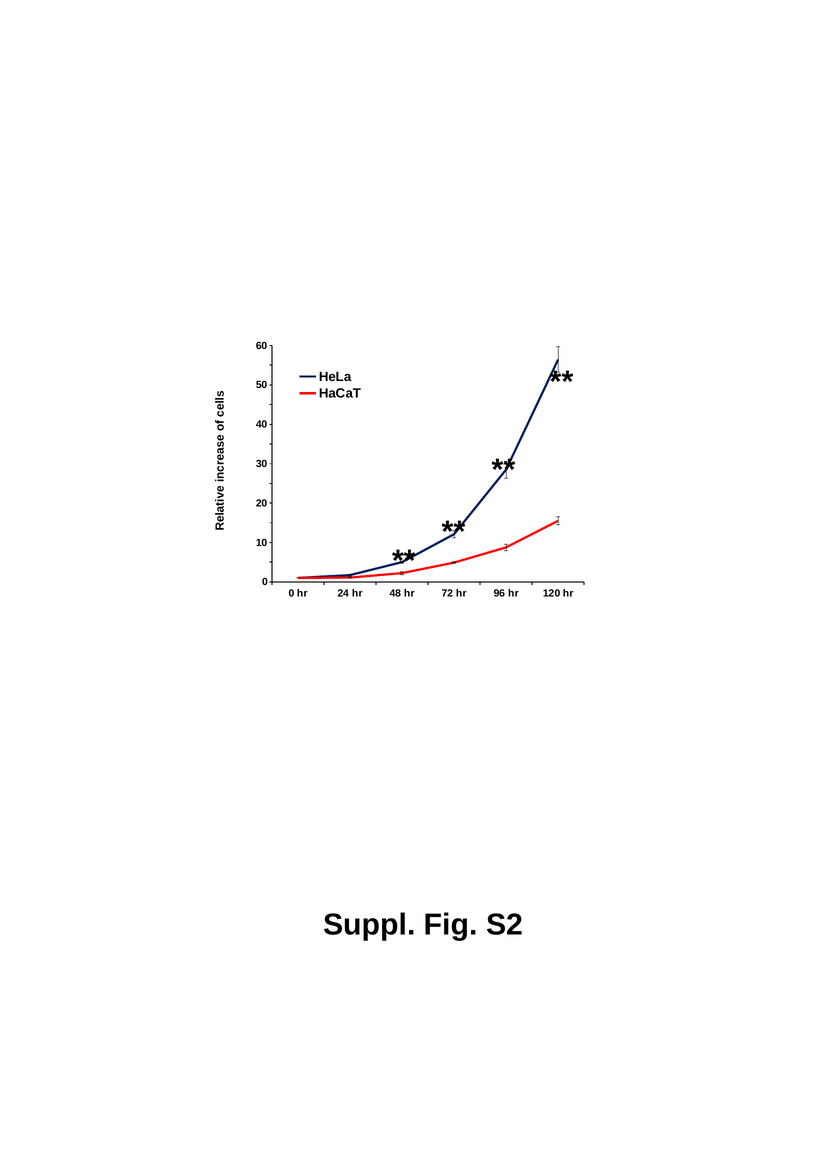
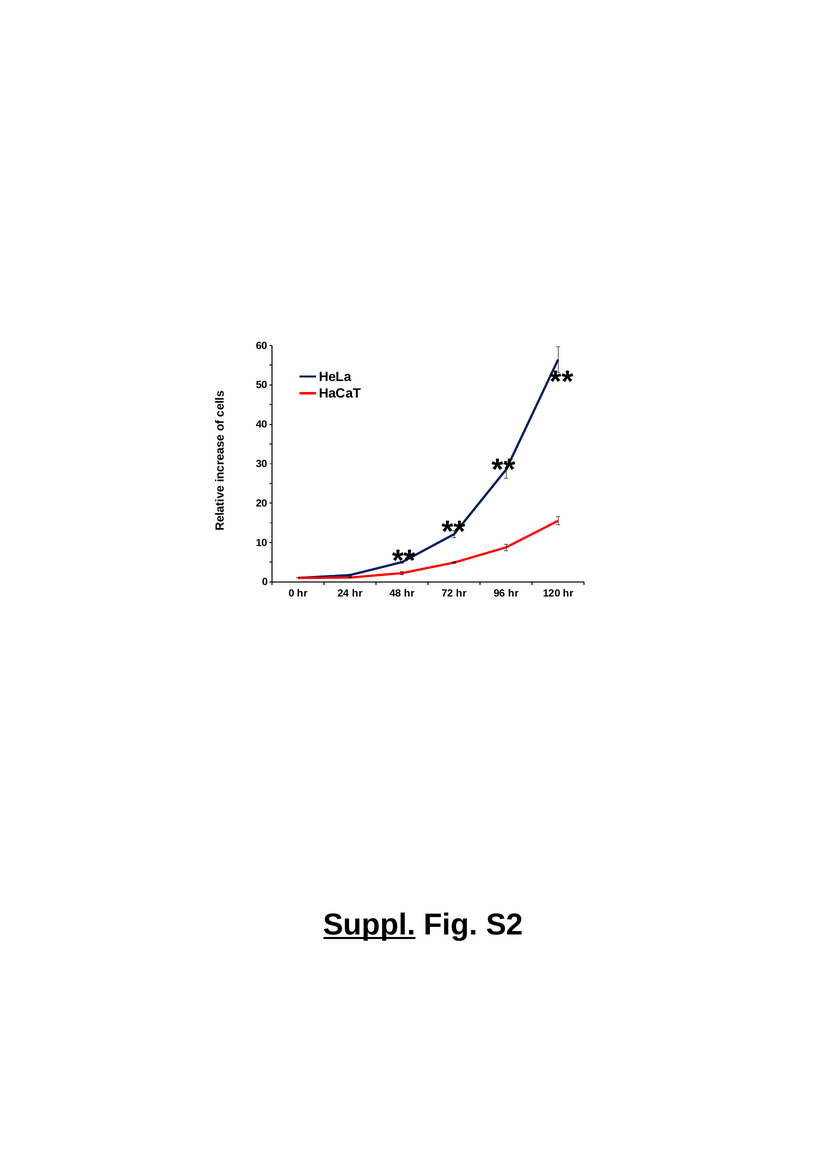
Suppl underline: none -> present (369, 925)
